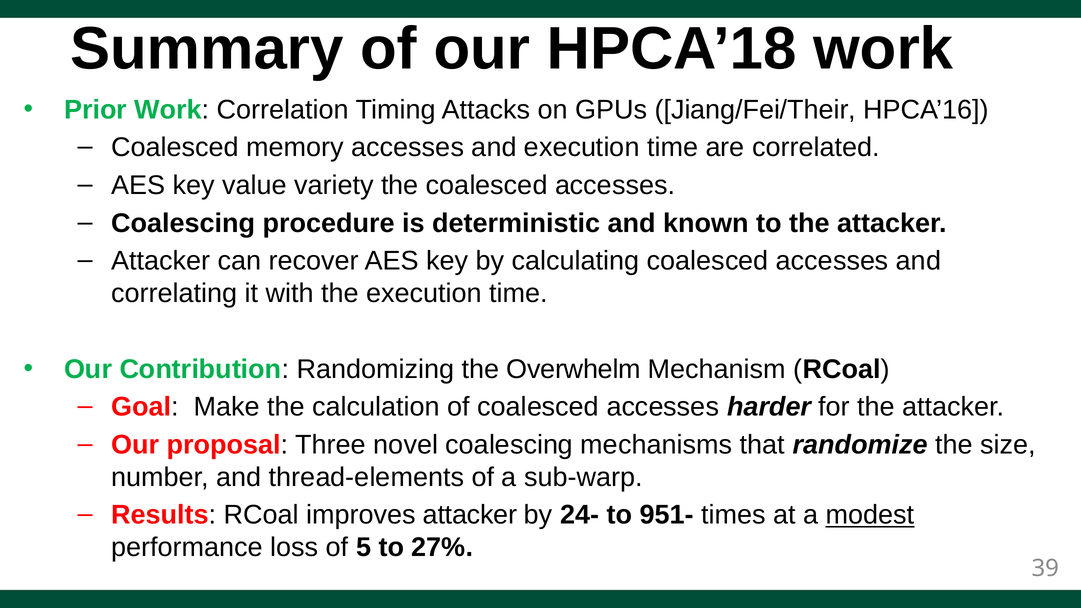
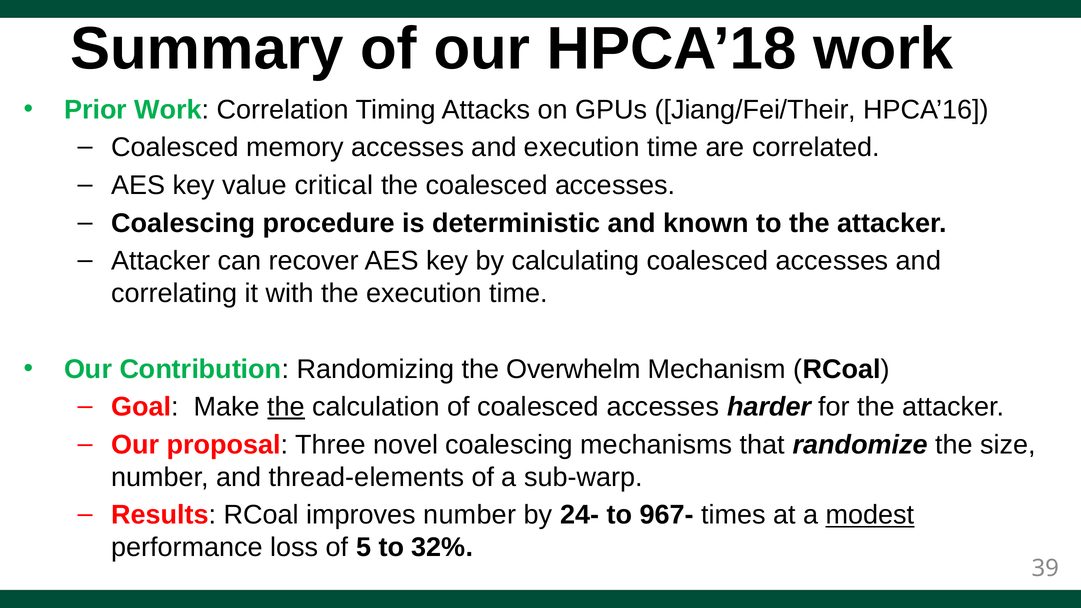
variety: variety -> critical (334, 185)
the underline: none -> present (286, 407)
improves attacker: attacker -> number (470, 515)
951-: 951- -> 967- (667, 515)
27%: 27% -> 32% (442, 547)
